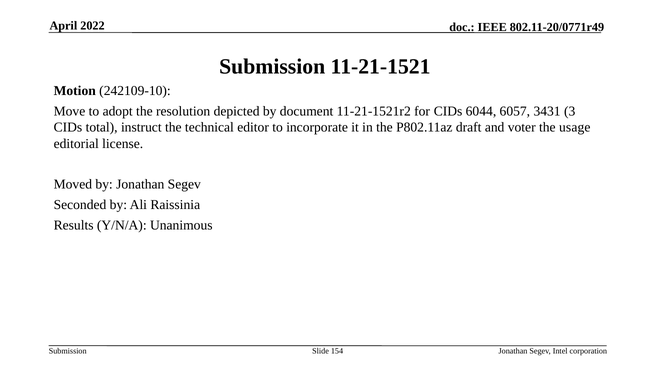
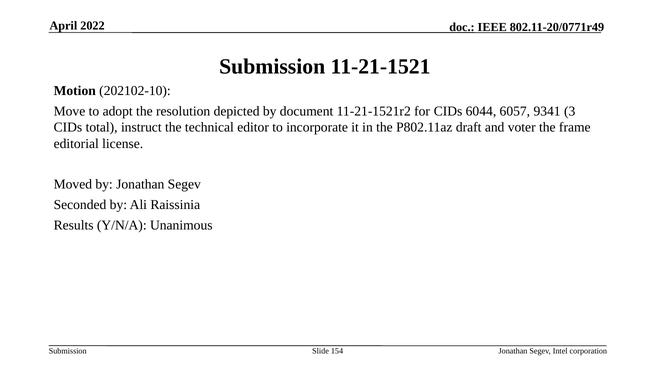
242109-10: 242109-10 -> 202102-10 (135, 91)
3431: 3431 -> 9341 (547, 111)
usage: usage -> frame (575, 127)
